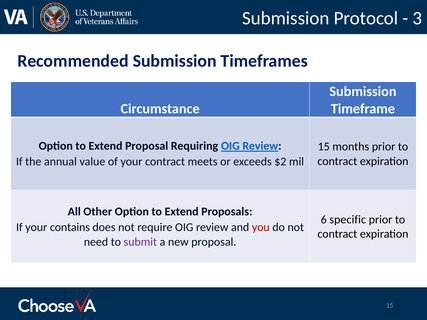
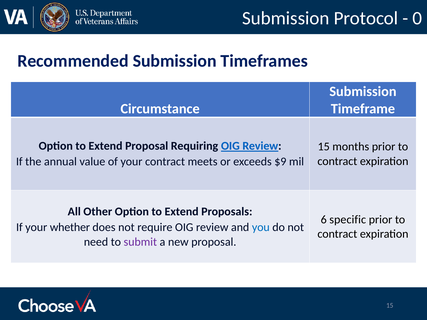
3: 3 -> 0 (417, 18)
$2: $2 -> $9 (280, 162)
contains: contains -> whether (70, 227)
you colour: red -> blue (261, 227)
